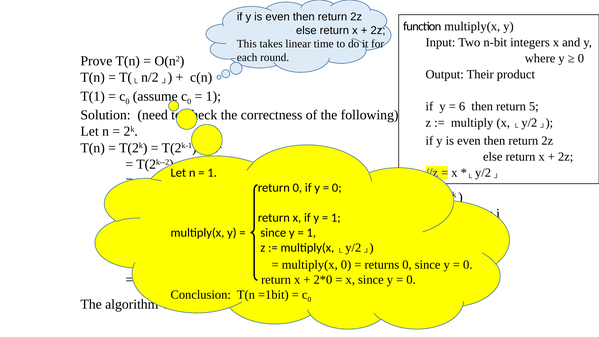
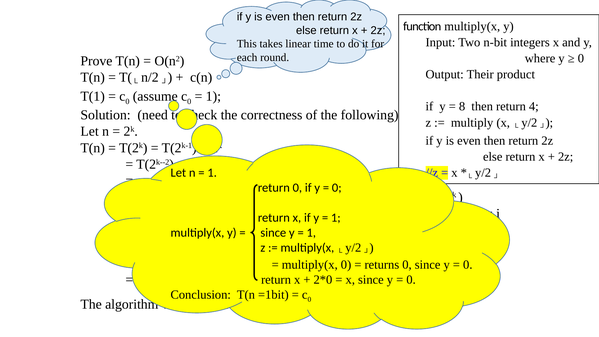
6: 6 -> 8 (462, 106)
5: 5 -> 4 (534, 106)
